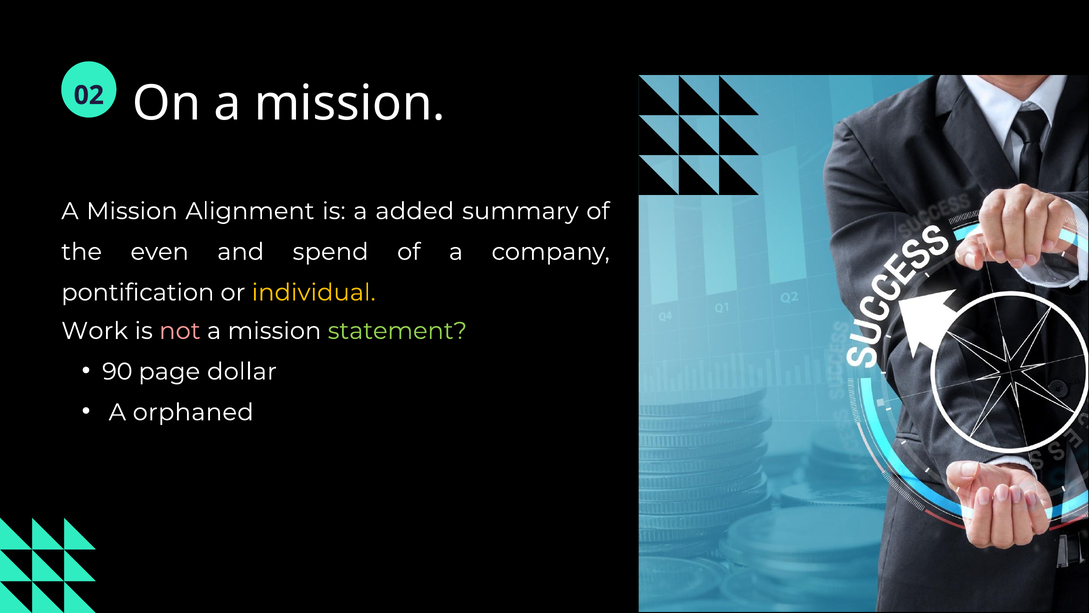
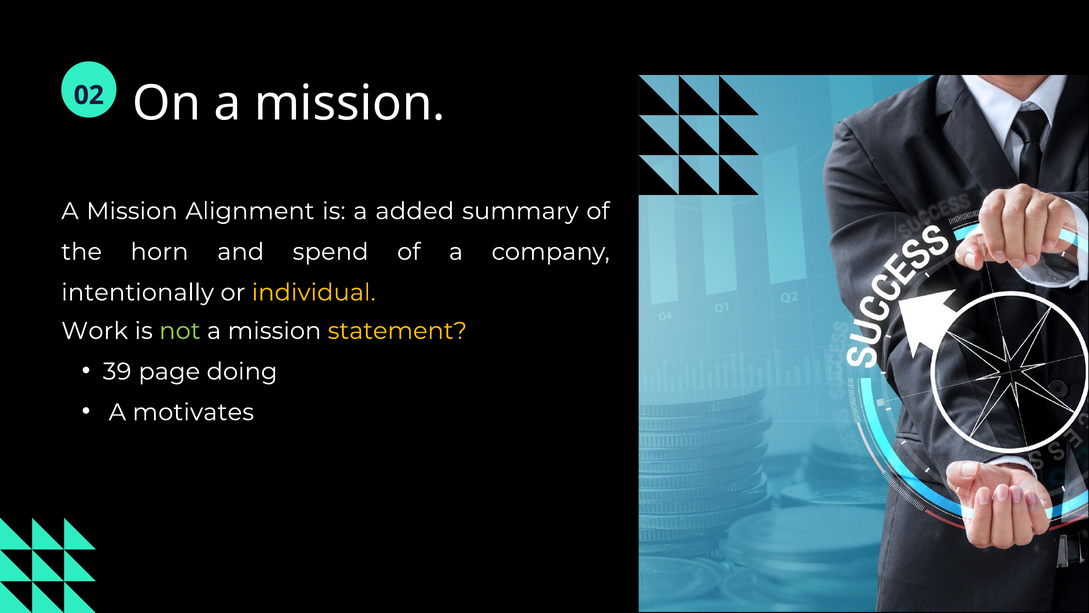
even: even -> horn (160, 252)
pontification: pontification -> intentionally (138, 292)
not colour: pink -> light green (180, 331)
statement colour: light green -> yellow (397, 331)
90: 90 -> 39 (117, 371)
dollar: dollar -> doing (242, 371)
orphaned: orphaned -> motivates (193, 412)
